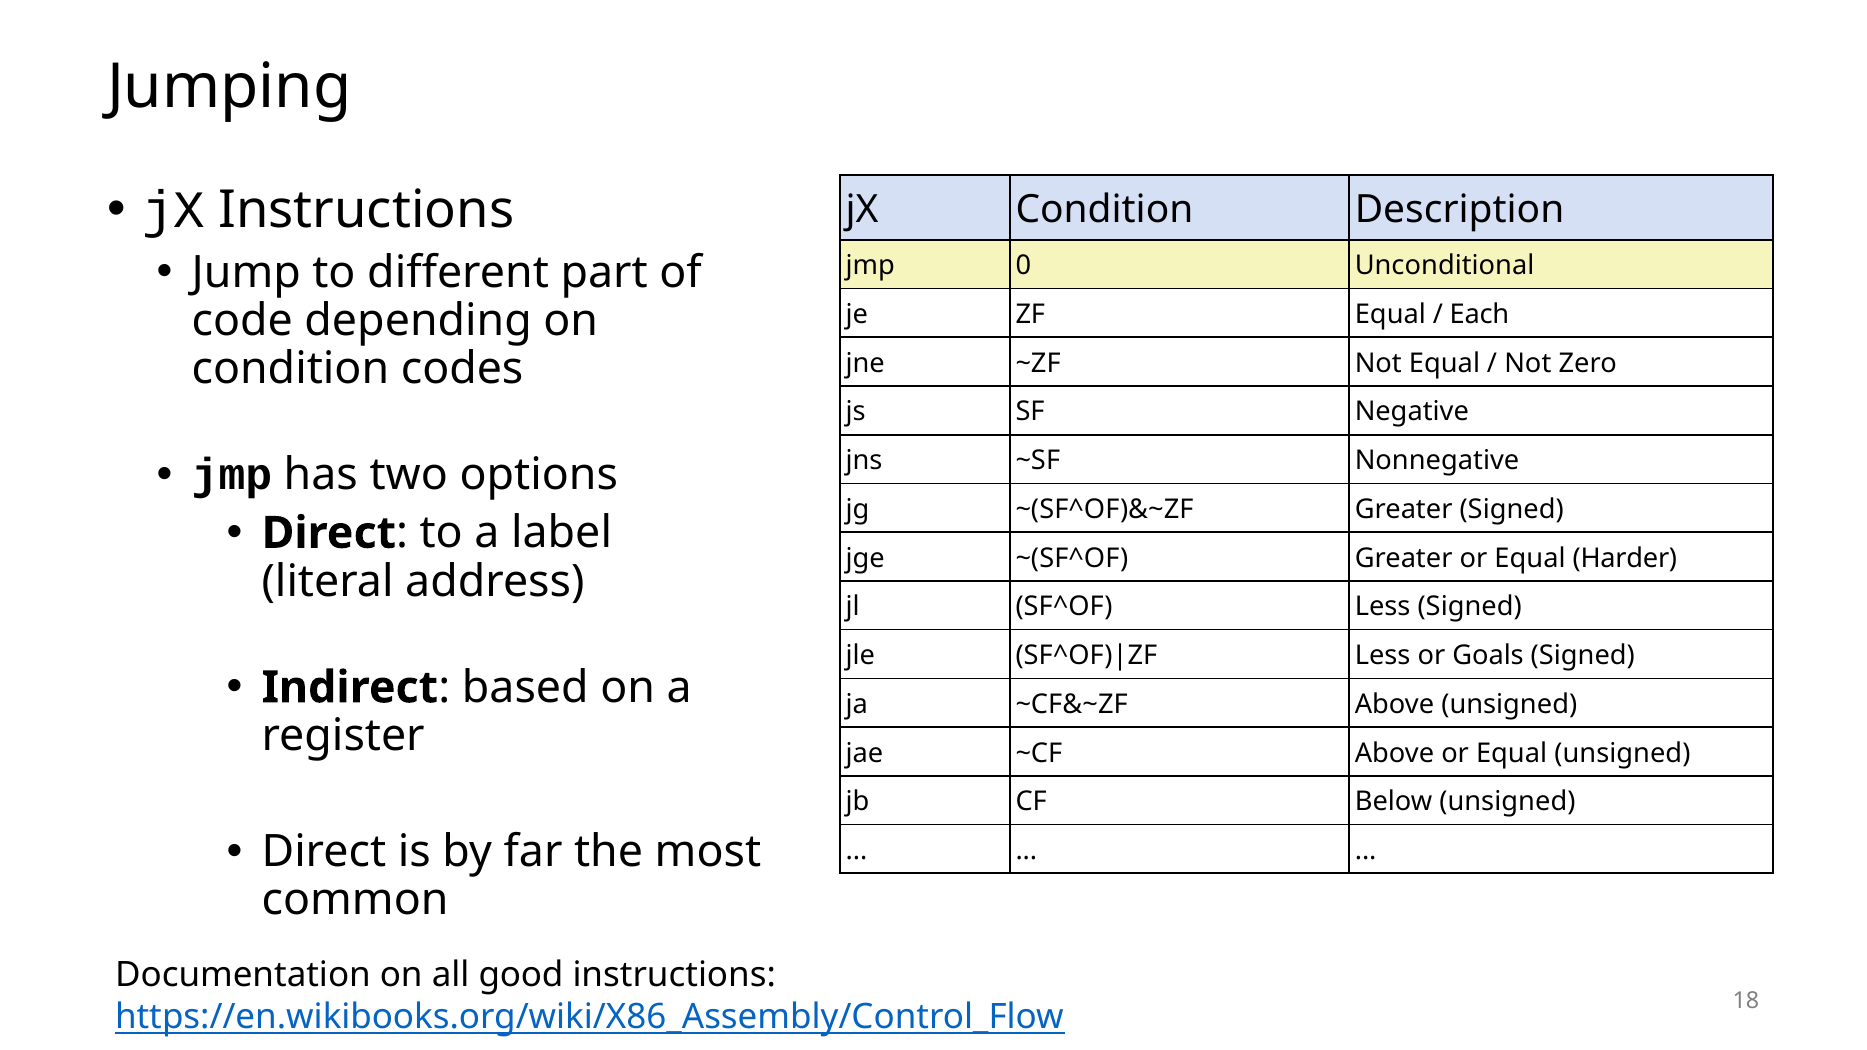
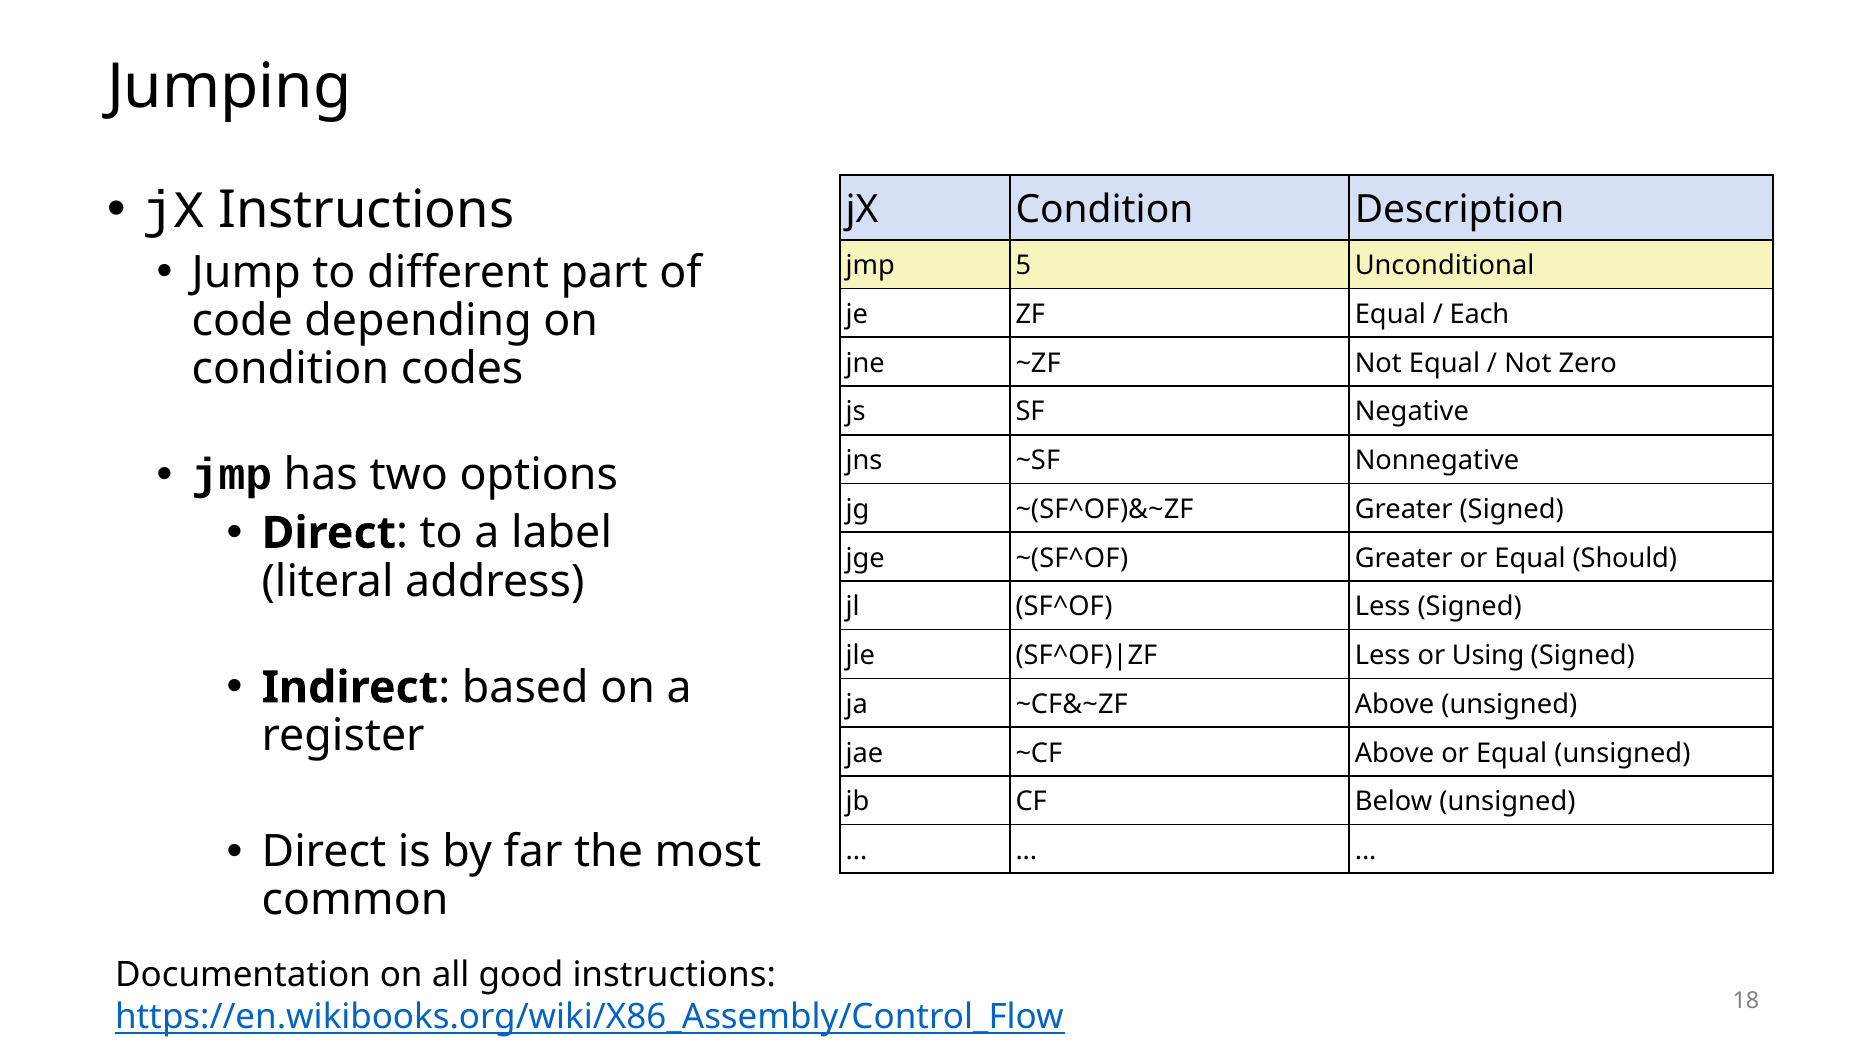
0: 0 -> 5 (1023, 266)
Harder: Harder -> Should (1625, 558)
Goals: Goals -> Using (1488, 656)
